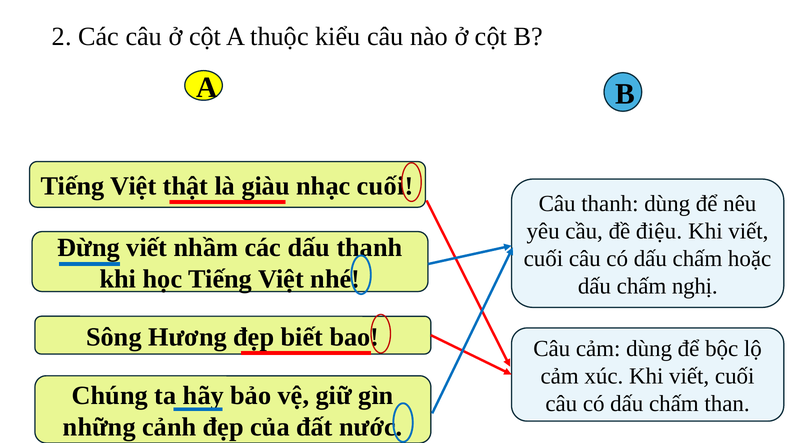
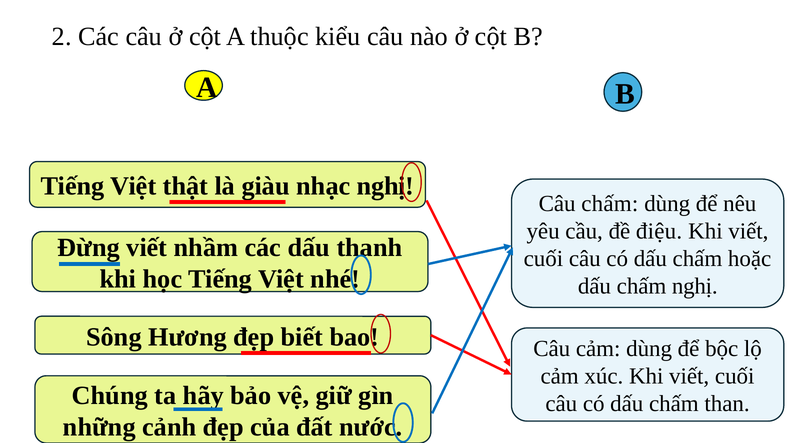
nhạc cuối: cuối -> nghị (385, 186)
Câu thanh: thanh -> chấm (610, 204)
